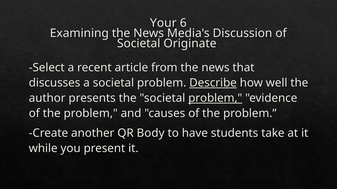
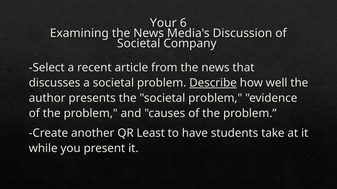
Originate: Originate -> Company (190, 44)
problem underline: present -> none (215, 98)
Body: Body -> Least (151, 134)
